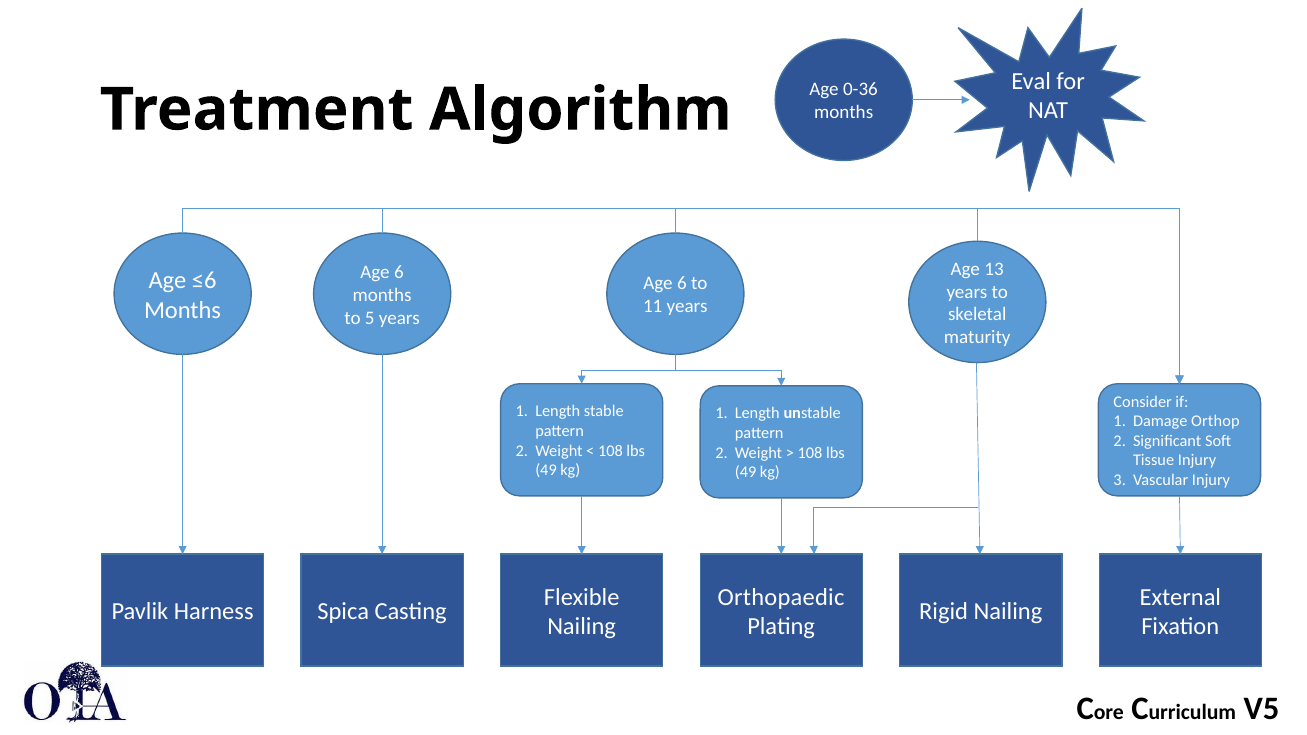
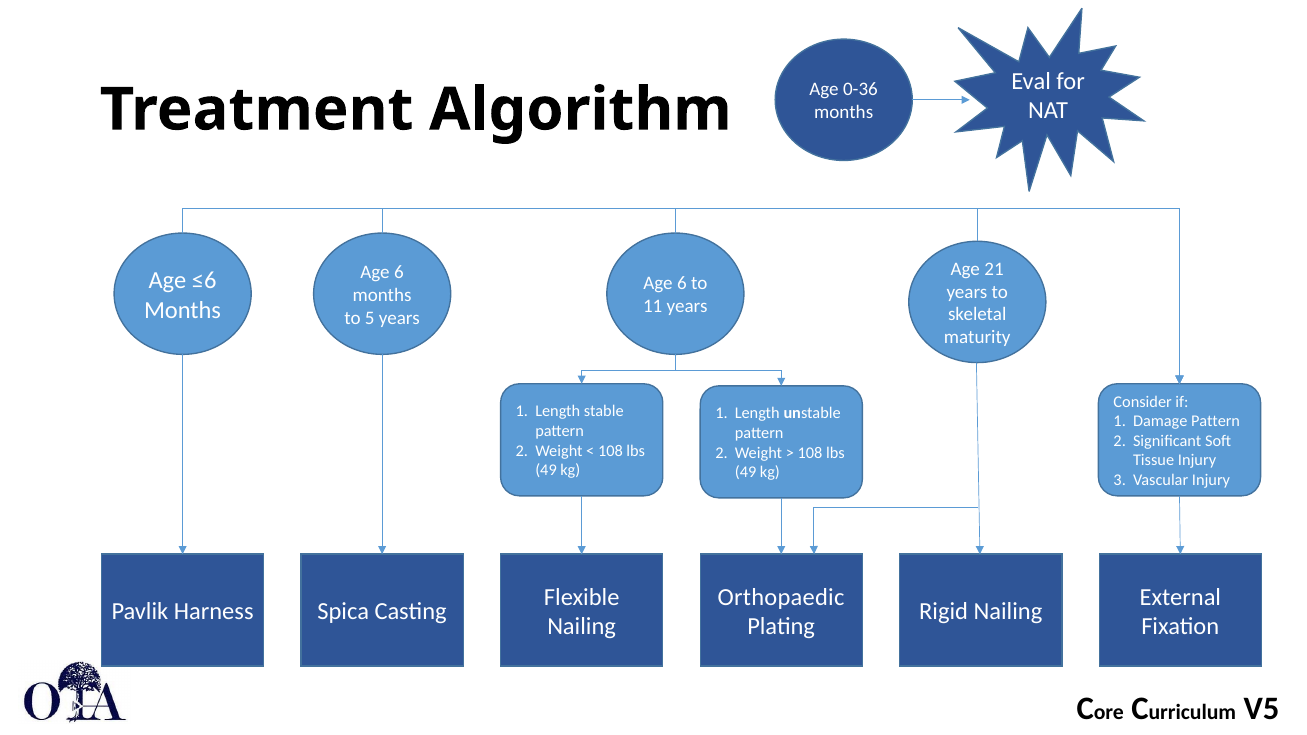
13: 13 -> 21 (994, 269)
Damage Orthop: Orthop -> Pattern (1216, 421)
